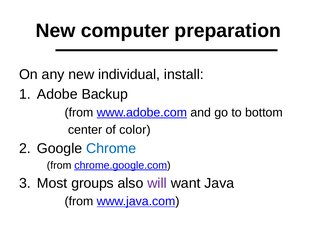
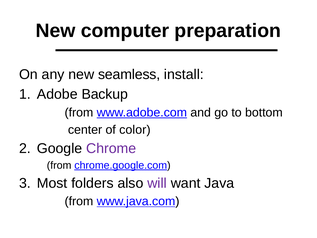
individual: individual -> seamless (129, 74)
Chrome colour: blue -> purple (111, 148)
groups: groups -> folders (92, 183)
